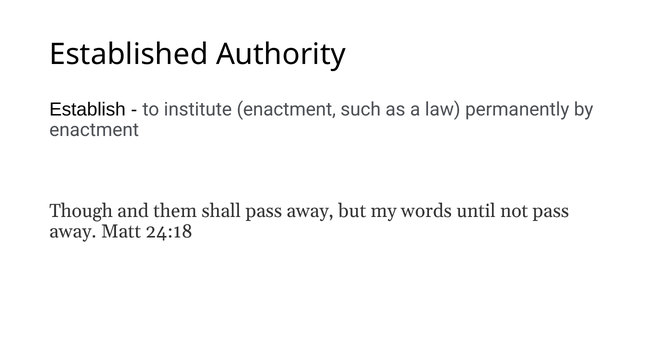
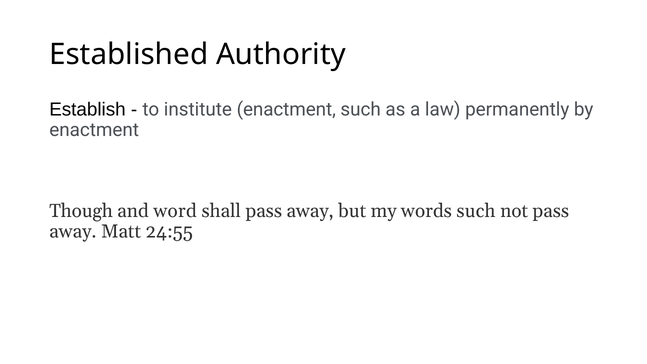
them: them -> word (175, 211)
words until: until -> such (476, 211)
24:18: 24:18 -> 24:55 (169, 232)
